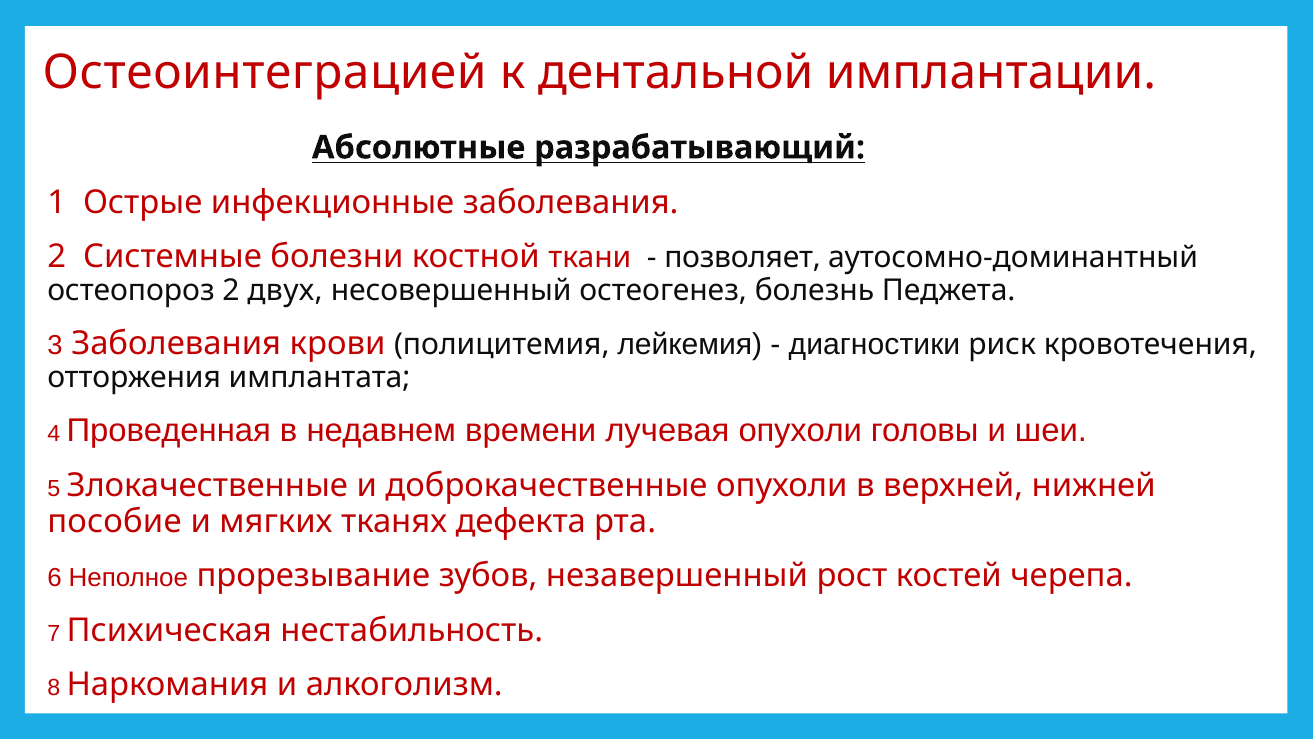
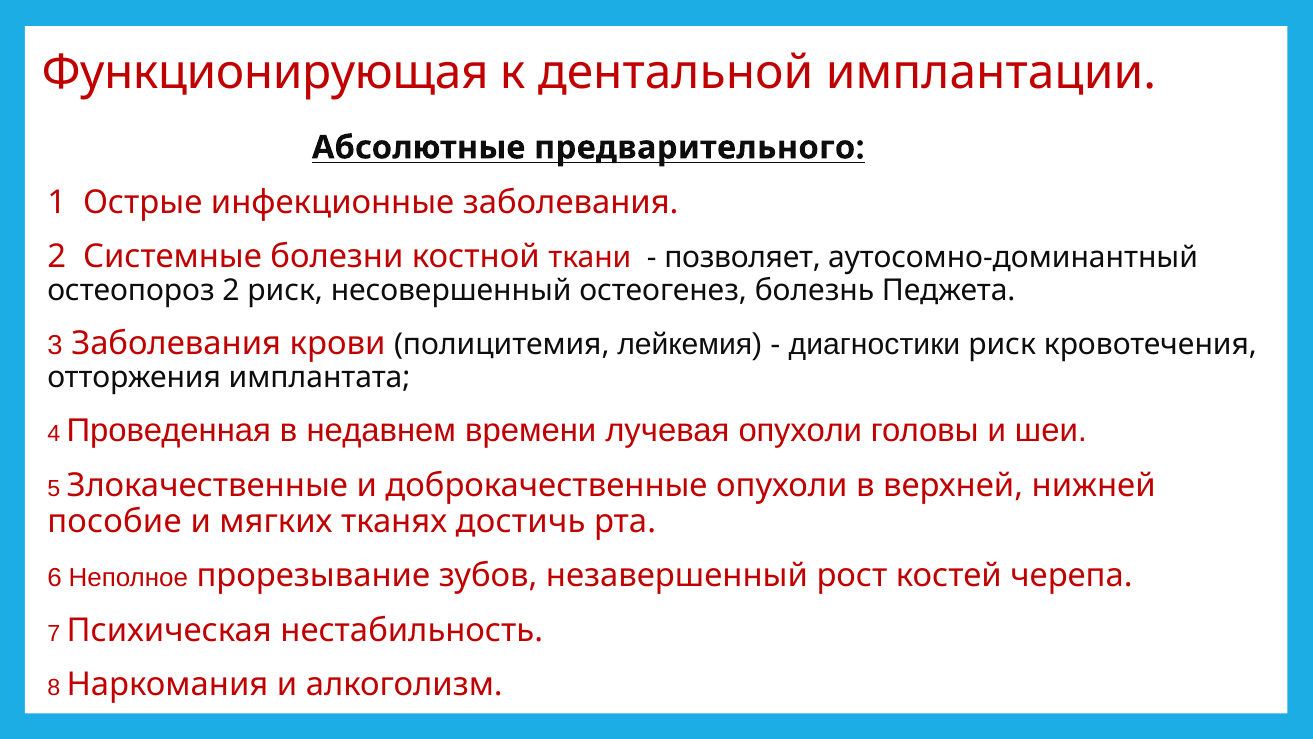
Остеоинтеграцией: Остеоинтеграцией -> Функционирующая (265, 73)
разрабатывающий: разрабатывающий -> предварительного (699, 148)
2 двух: двух -> риск (285, 291)
дефекта: дефекта -> достичь (521, 521)
